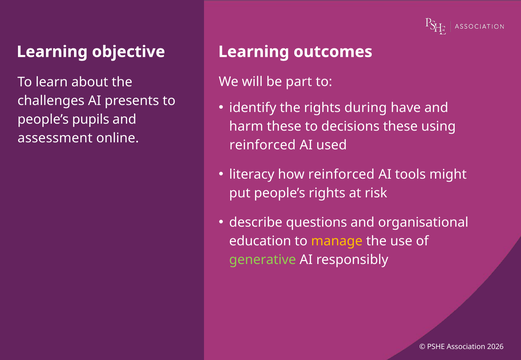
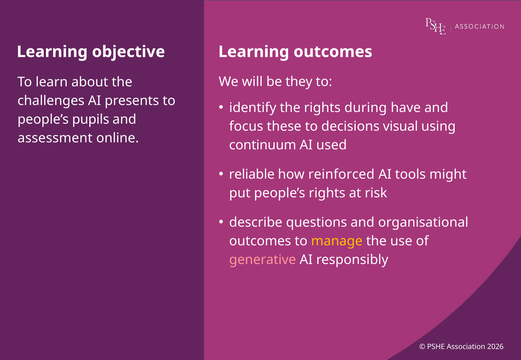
part: part -> they (299, 82)
harm: harm -> focus (246, 127)
decisions these: these -> visual (400, 127)
reinforced: reinforced -> continuum (263, 145)
literacy: literacy -> reliable (252, 175)
education: education -> outcomes (260, 242)
generative colour: light green -> pink (263, 260)
